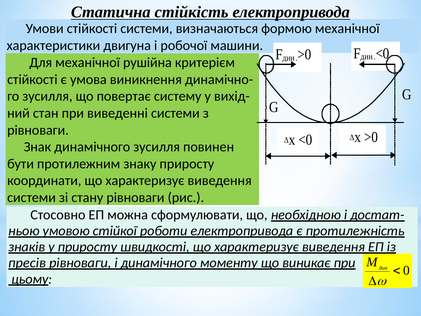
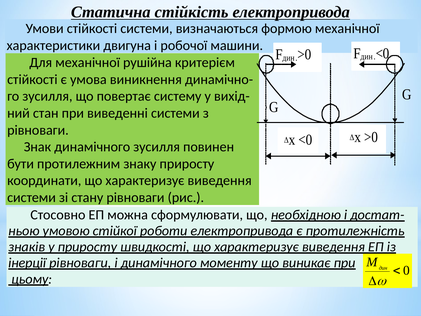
пресів: пресів -> інерції (27, 263)
